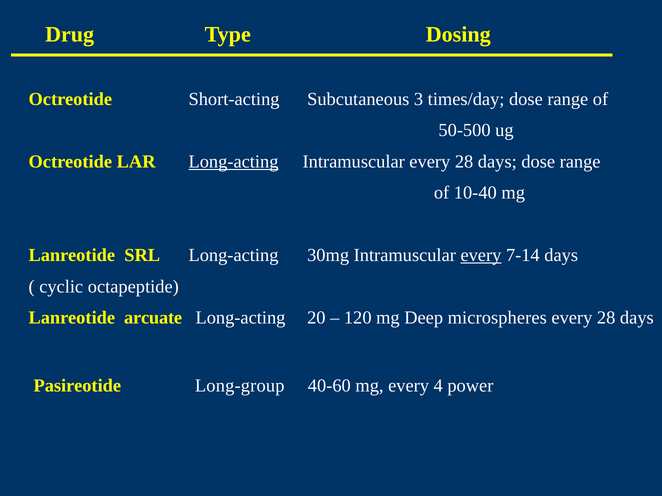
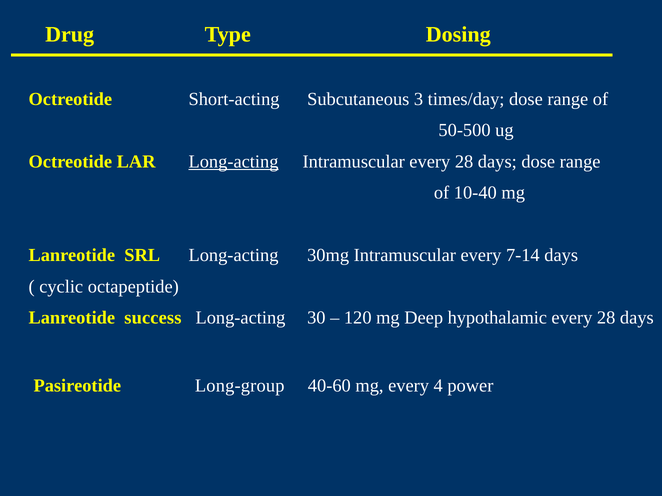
every underline: present -> none (481, 255)
arcuate: arcuate -> success (153, 318)
20: 20 -> 30 (316, 318)
microspheres: microspheres -> hypothalamic (497, 318)
